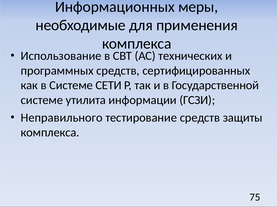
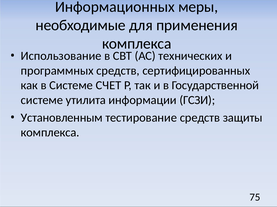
СЕТИ: СЕТИ -> СЧЕТ (108, 86)
Неправильного: Неправильного -> Установленным (62, 118)
